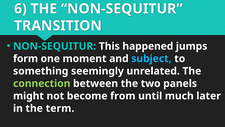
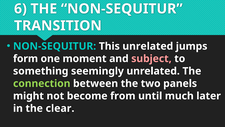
This happened: happened -> unrelated (148, 46)
subject colour: light blue -> pink (151, 58)
term: term -> clear (60, 108)
